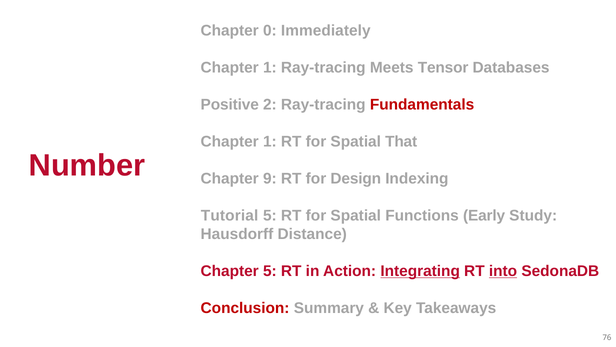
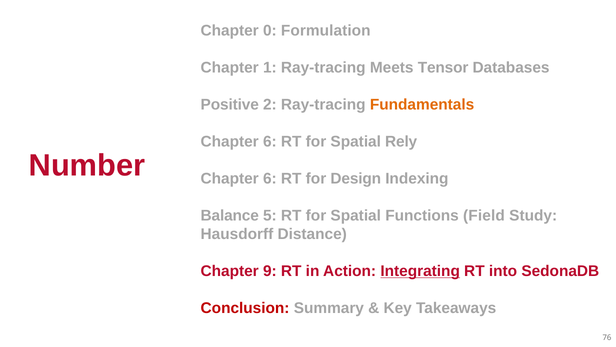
Immediately: Immediately -> Formulation (326, 30)
Fundamentals colour: red -> orange (422, 104)
1: 1 -> 6 (270, 141)
That: That -> Rely (401, 141)
9: 9 -> 6 (270, 178)
Tutorial: Tutorial -> Balance (230, 215)
Early: Early -> Field (484, 215)
Chapter 5: 5 -> 9 (270, 271)
into underline: present -> none (503, 271)
